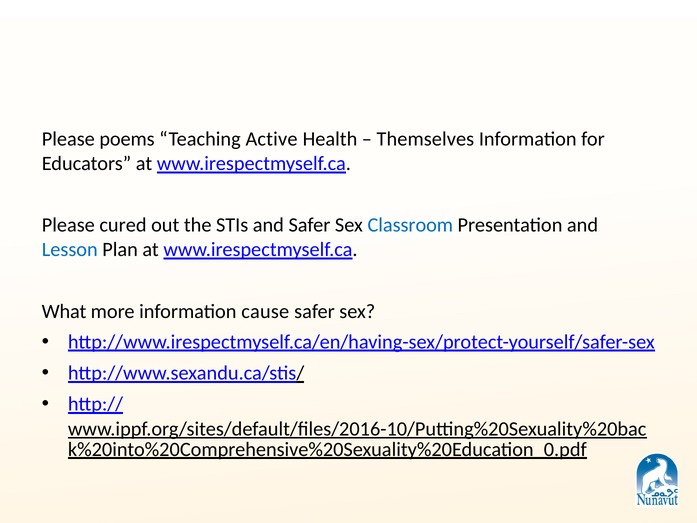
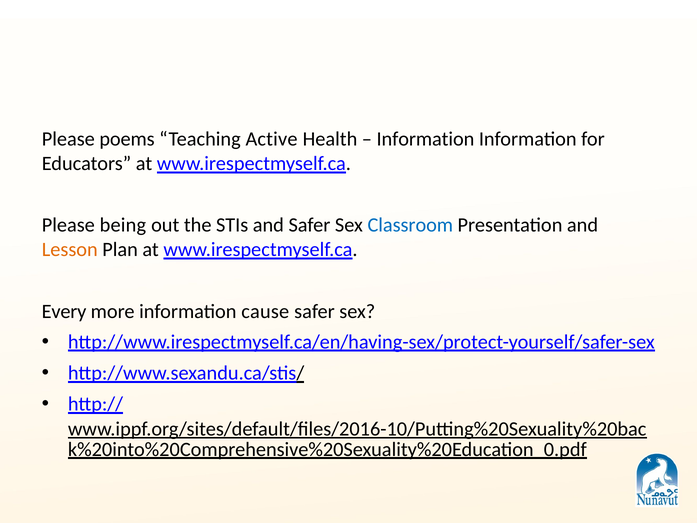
Themselves: Themselves -> Information (425, 139)
cured: cured -> being (123, 225)
Lesson colour: blue -> orange (70, 250)
What: What -> Every (64, 311)
